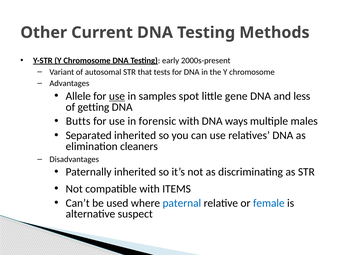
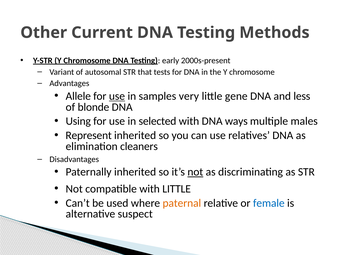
spot: spot -> very (189, 96)
getting: getting -> blonde (93, 107)
Butts: Butts -> Using (78, 121)
forensic: forensic -> selected (157, 121)
Separated: Separated -> Represent (89, 135)
not underline: none -> present (195, 172)
with ITEMS: ITEMS -> LITTLE (177, 189)
paternal colour: blue -> orange (182, 203)
